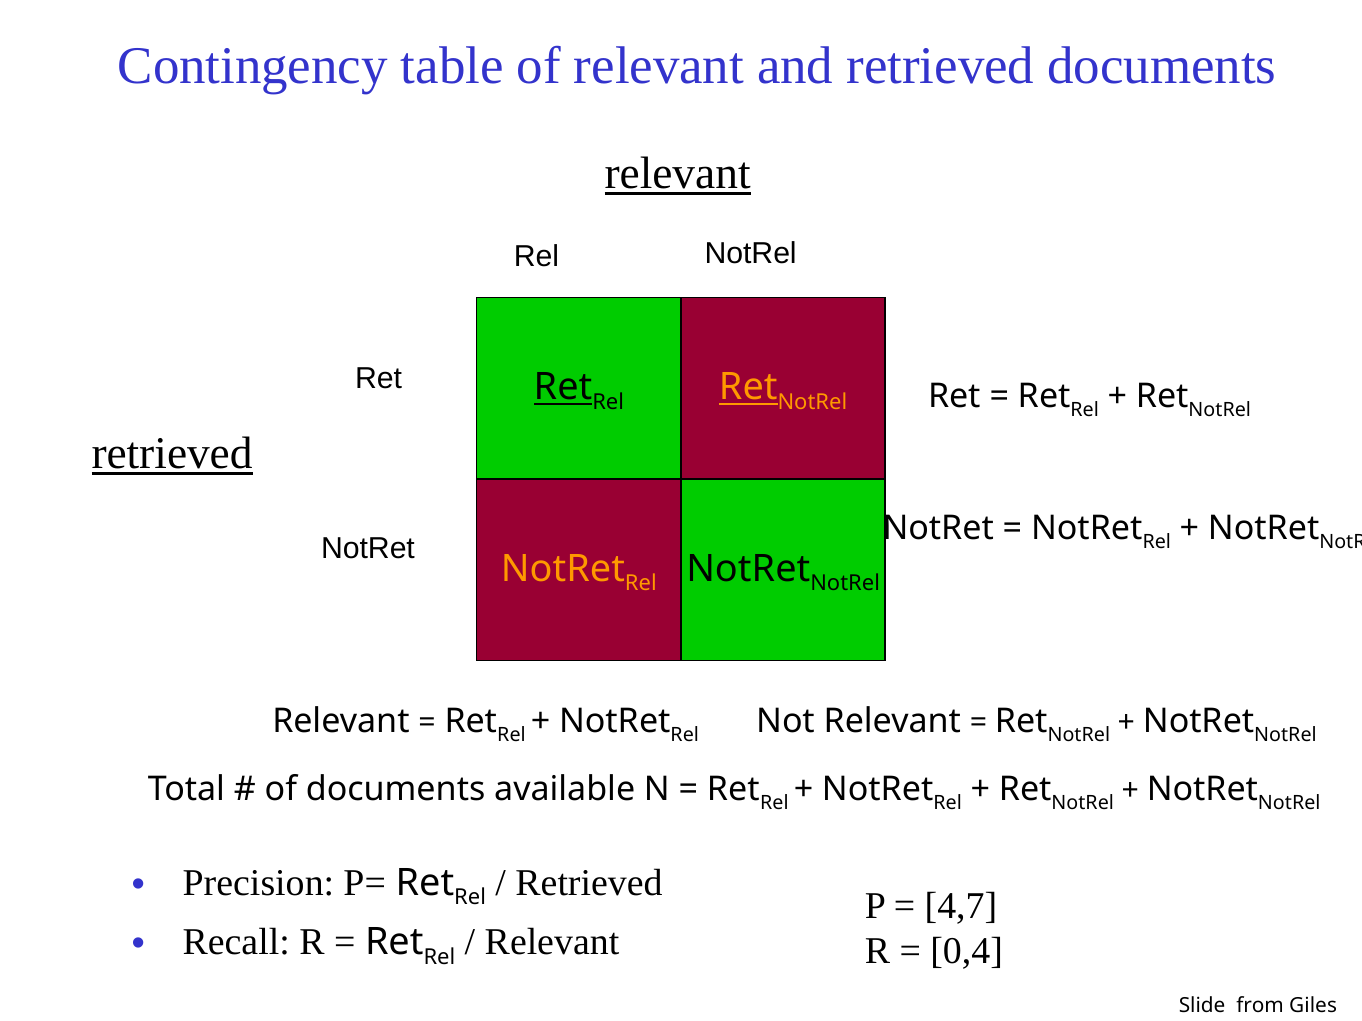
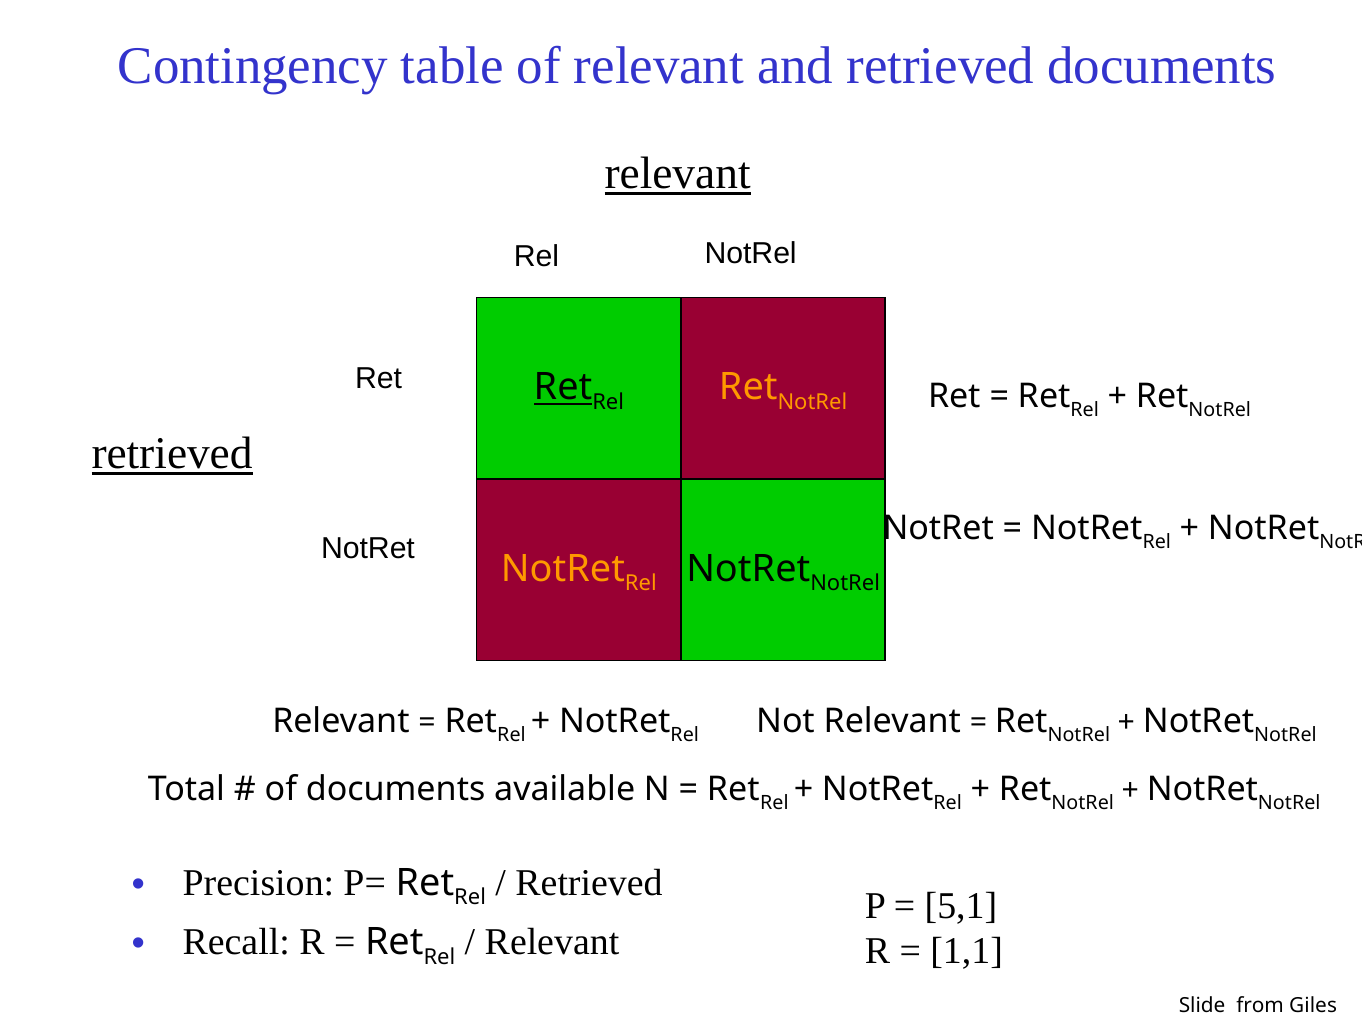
Ret underline: present -> none (748, 388)
4,7: 4,7 -> 5,1 (961, 906)
0,4: 0,4 -> 1,1 (967, 951)
